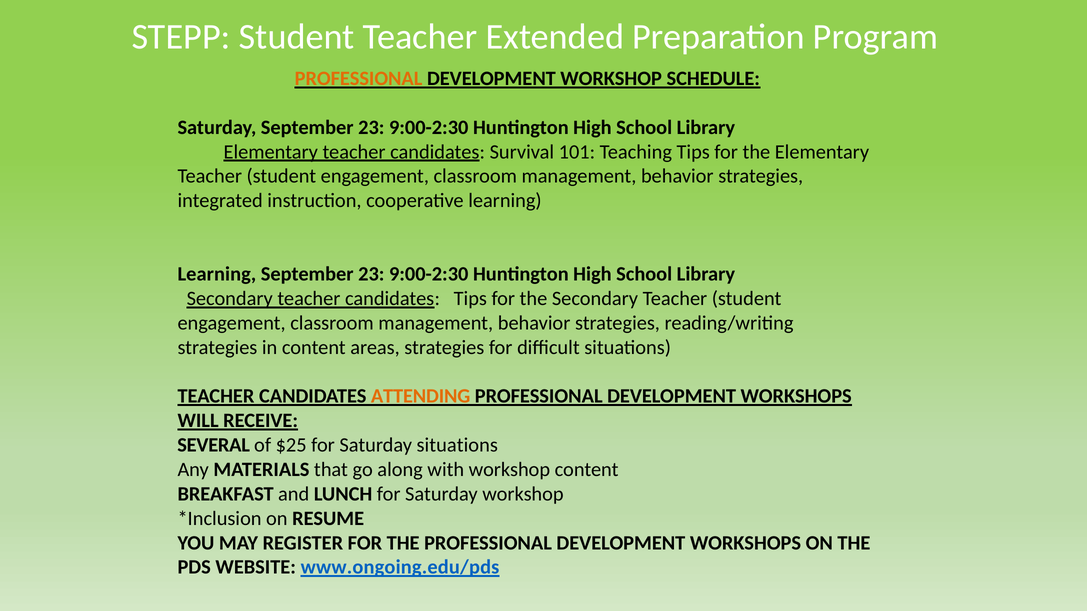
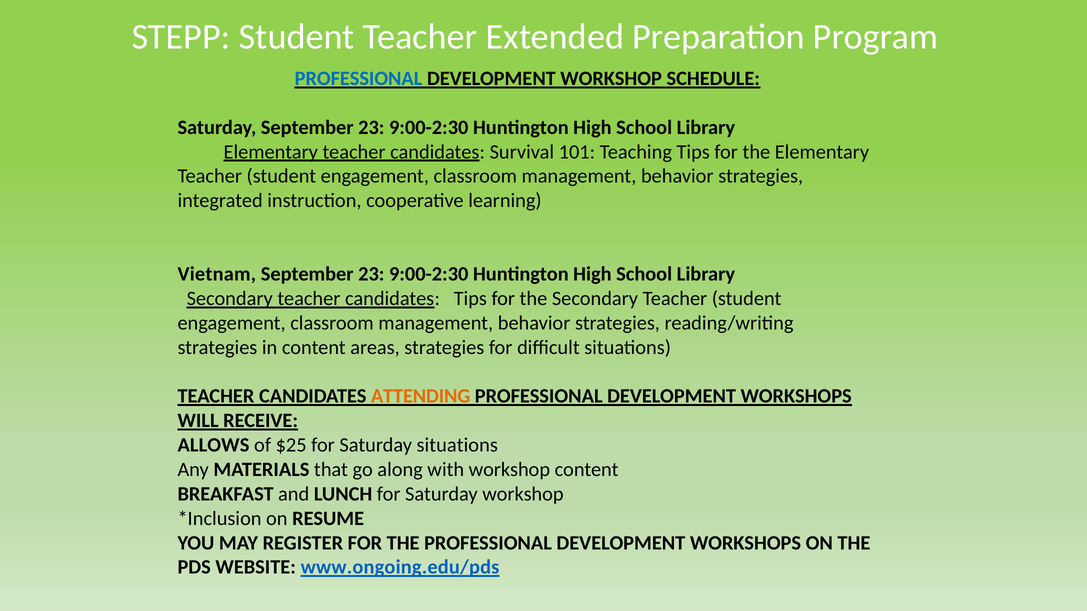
PROFESSIONAL colour: orange -> blue (359, 79)
Learning: Learning -> Vietnam (217, 274)
SEVERAL: SEVERAL -> ALLOWS (213, 445)
